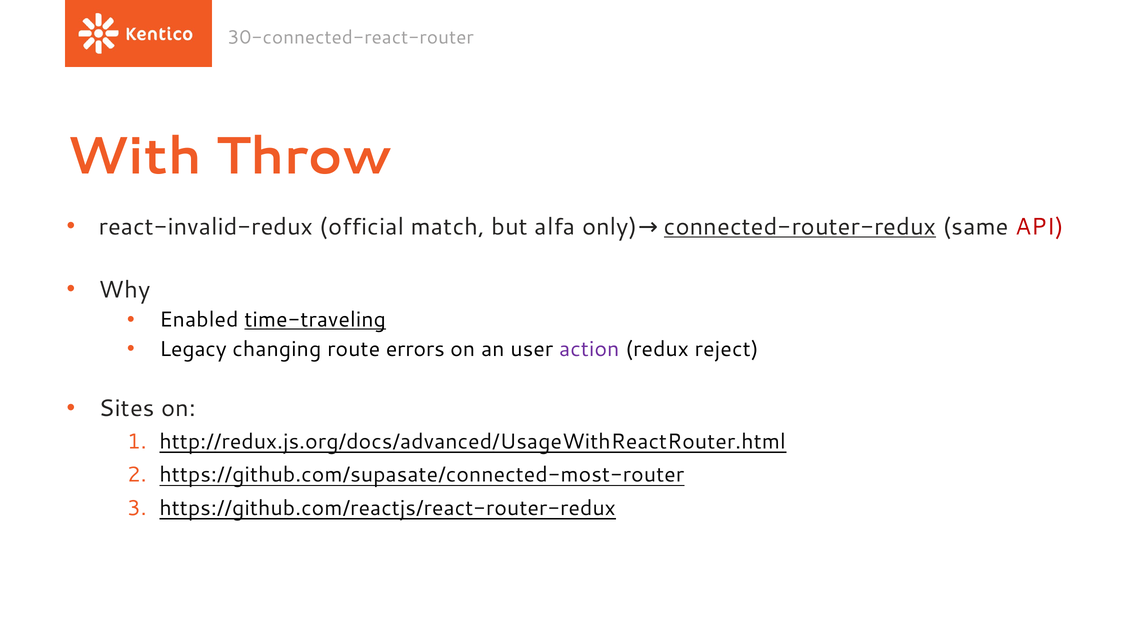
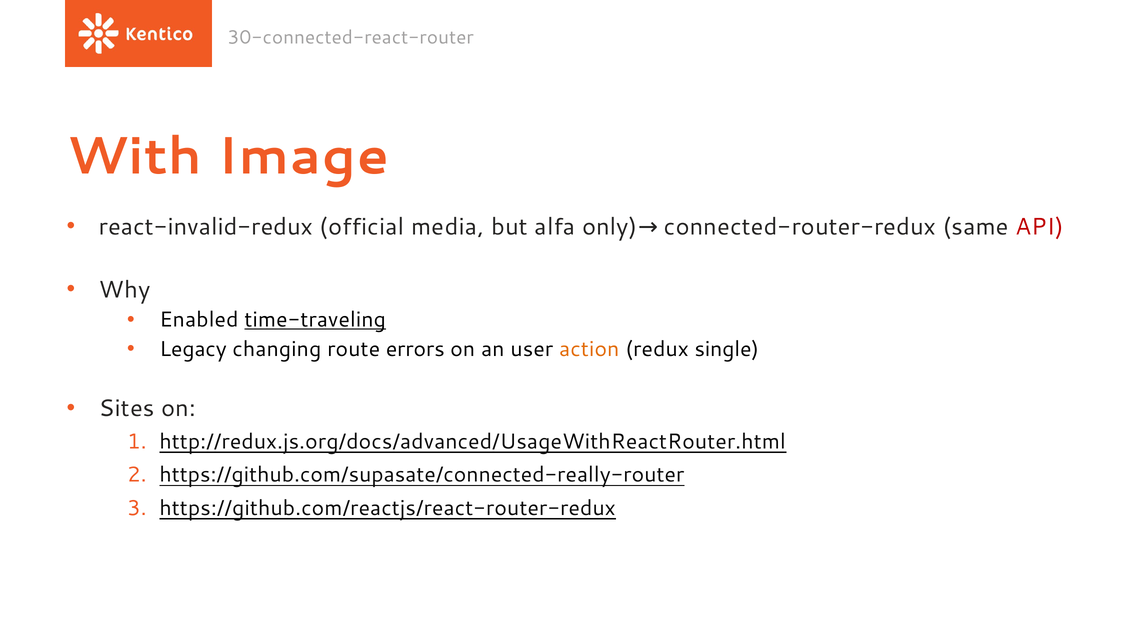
Throw: Throw -> Image (303, 157)
match: match -> media (448, 227)
connected-router-redux underline: present -> none (800, 227)
action colour: purple -> orange (589, 349)
reject: reject -> single (727, 349)
https://github.com/supasate/connected-most-router: https://github.com/supasate/connected-most-router -> https://github.com/supasate/connected-really-router (422, 475)
